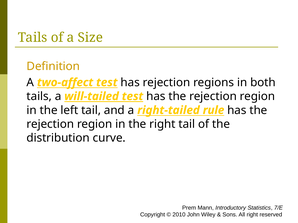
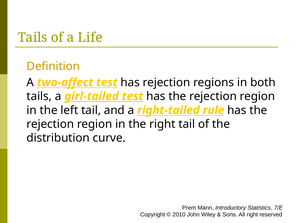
Size: Size -> Life (90, 38)
will-tailed: will-tailed -> girl-tailed (92, 97)
